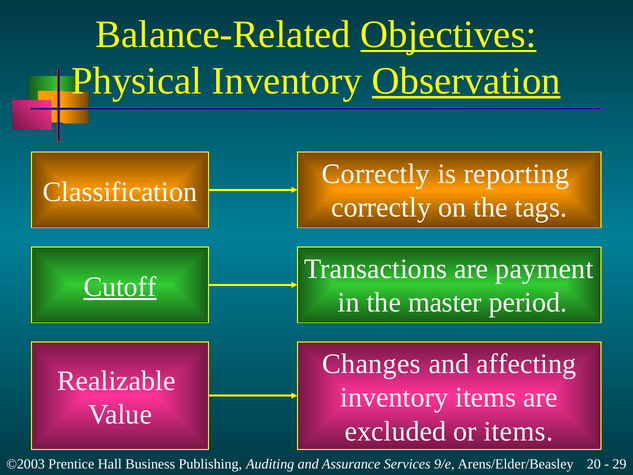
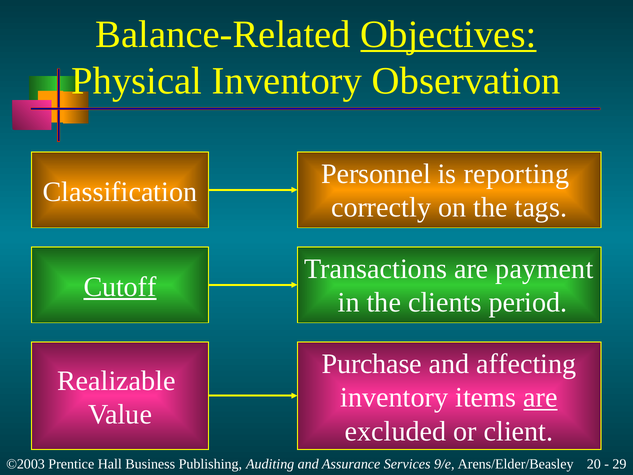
Observation underline: present -> none (466, 81)
Correctly: Correctly -> Personnel (376, 174)
master: master -> clients (445, 302)
Changes: Changes -> Purchase (372, 364)
are underline: none -> present (540, 397)
or items: items -> client (519, 431)
